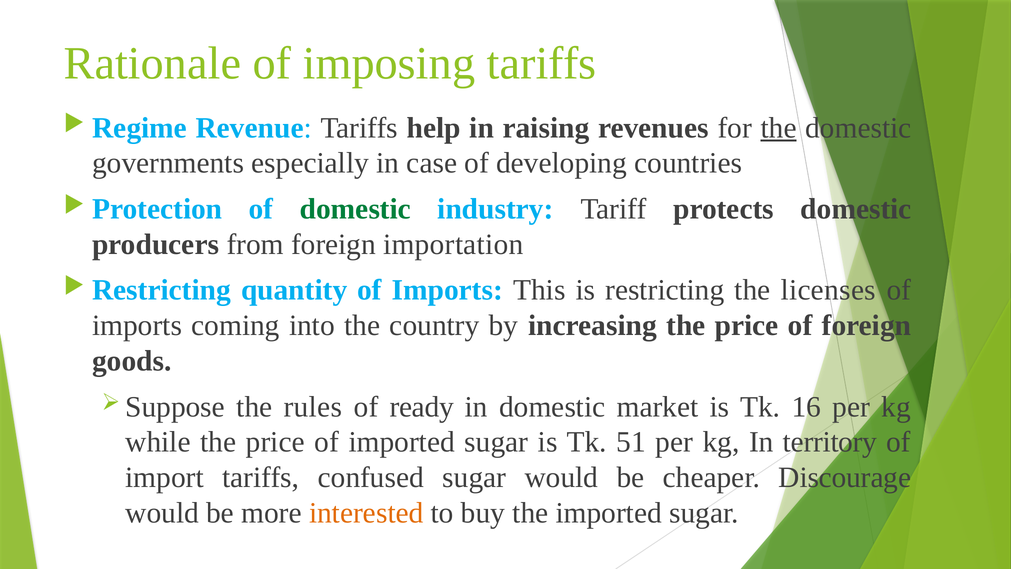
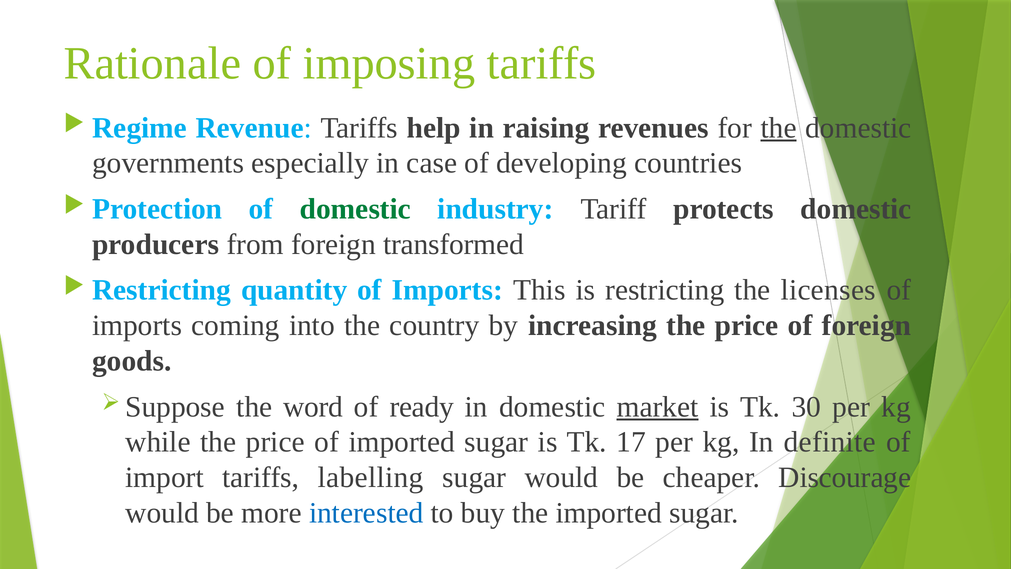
importation: importation -> transformed (454, 244)
rules: rules -> word (313, 407)
market underline: none -> present (658, 407)
16: 16 -> 30 (806, 407)
51: 51 -> 17 (631, 442)
territory: territory -> definite (830, 442)
confused: confused -> labelling (371, 477)
interested colour: orange -> blue (366, 512)
